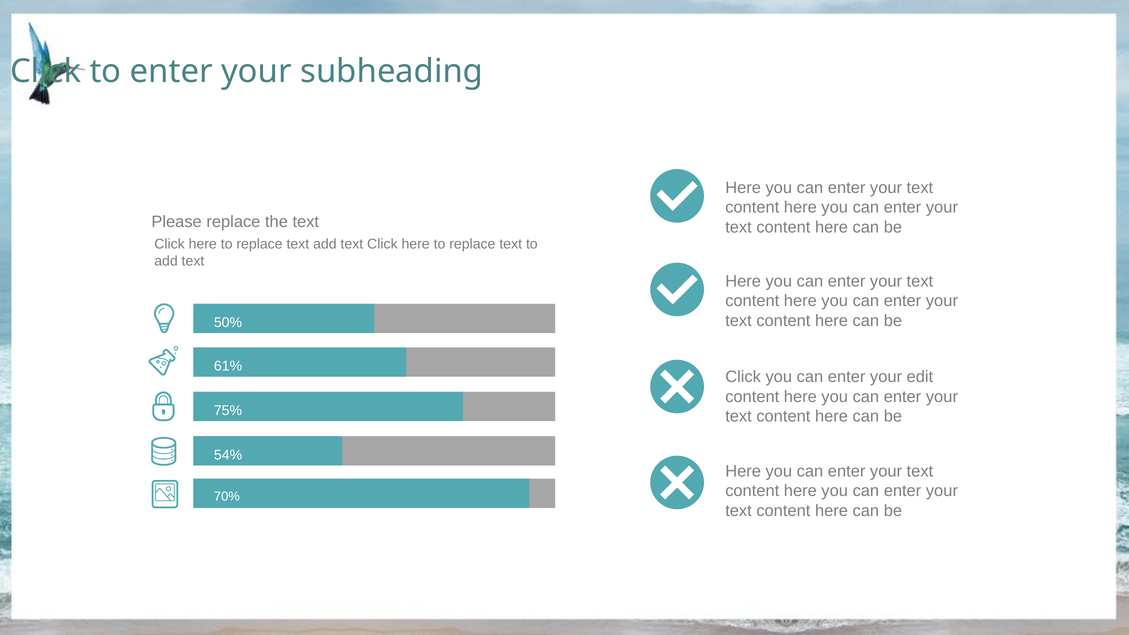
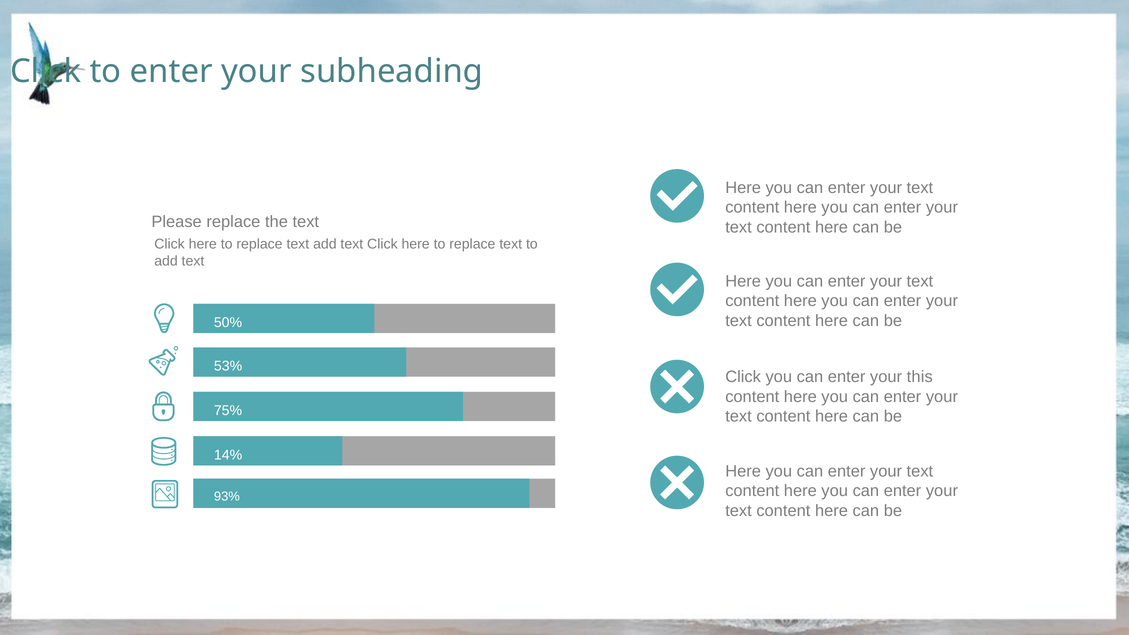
61%: 61% -> 53% (228, 366)
edit: edit -> this (920, 377)
54%: 54% -> 14% (228, 455)
70%: 70% -> 93% (227, 496)
